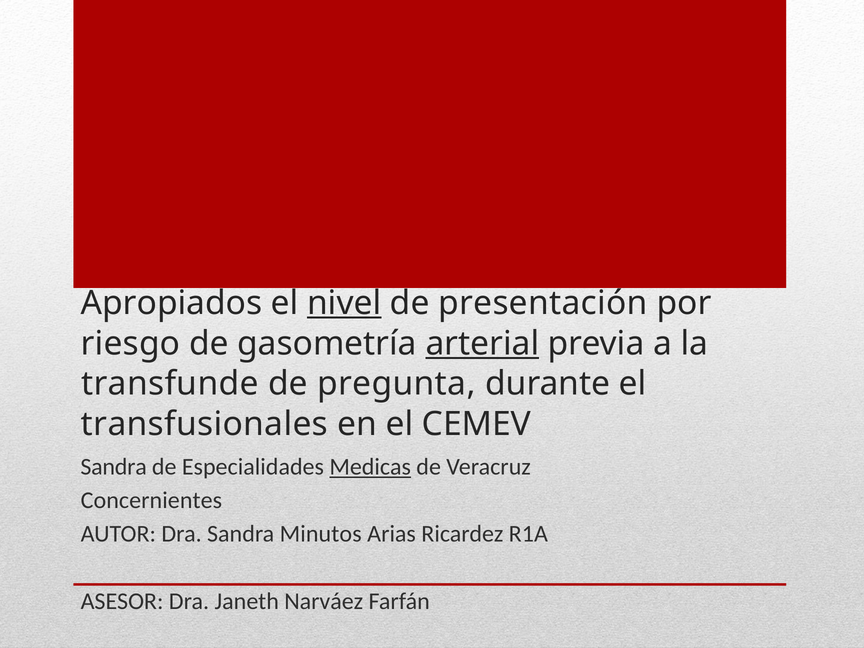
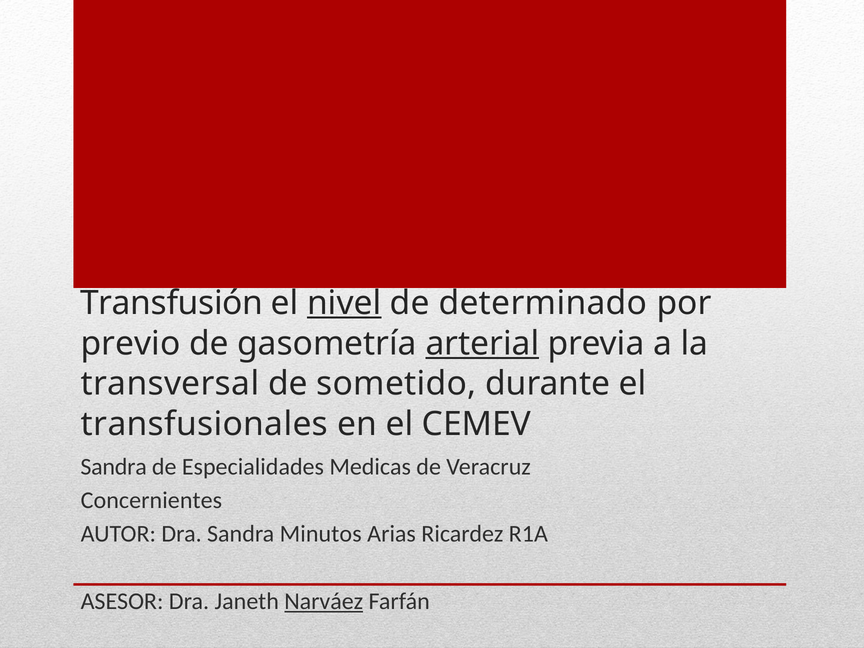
Apropiados: Apropiados -> Transfusión (172, 303)
presentación: presentación -> determinado (543, 303)
riesgo: riesgo -> previo (131, 344)
transfunde: transfunde -> transversal (170, 384)
pregunta: pregunta -> sometido (396, 384)
Medicas underline: present -> none (370, 467)
Narváez underline: none -> present (324, 601)
